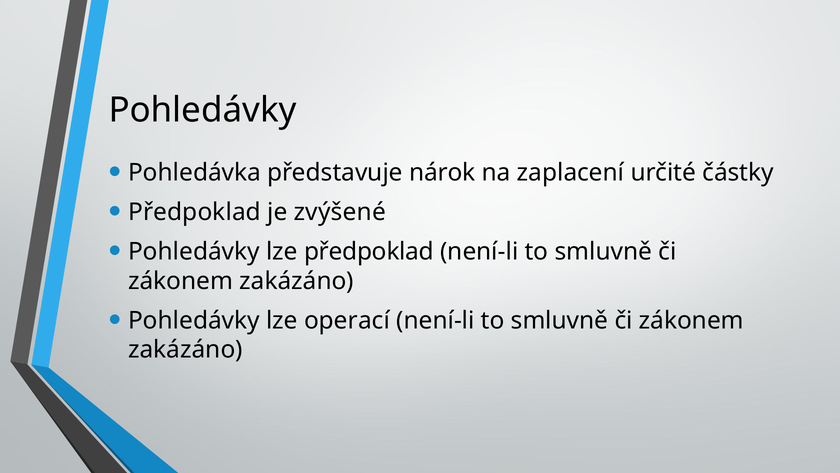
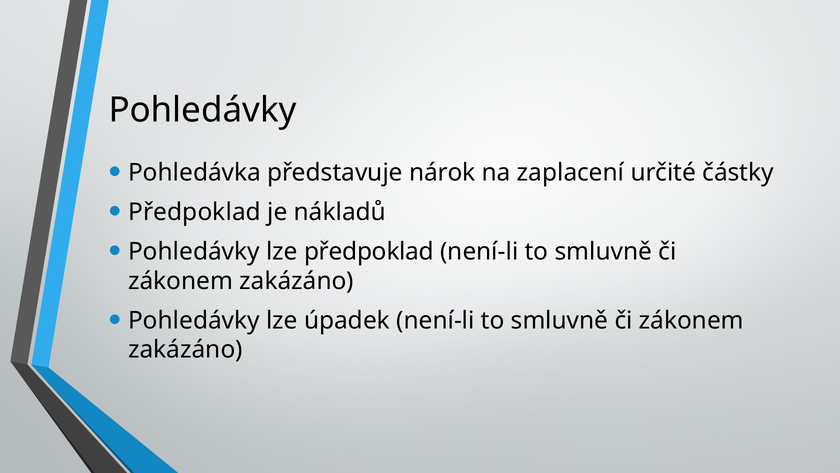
zvýšené: zvýšené -> nákladů (340, 212)
operací: operací -> úpadek (347, 320)
